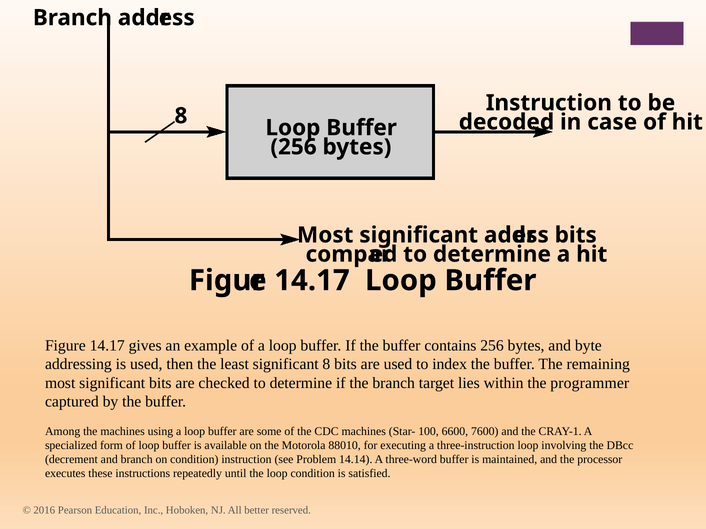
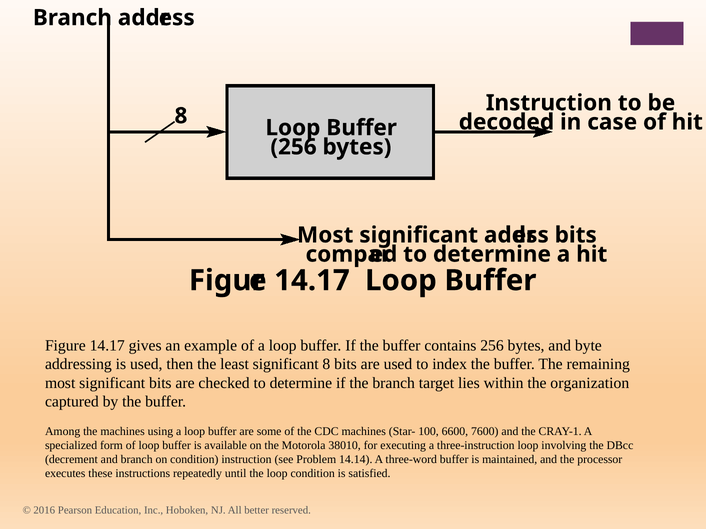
programmer: programmer -> organization (590, 383)
88010: 88010 -> 38010 (345, 446)
